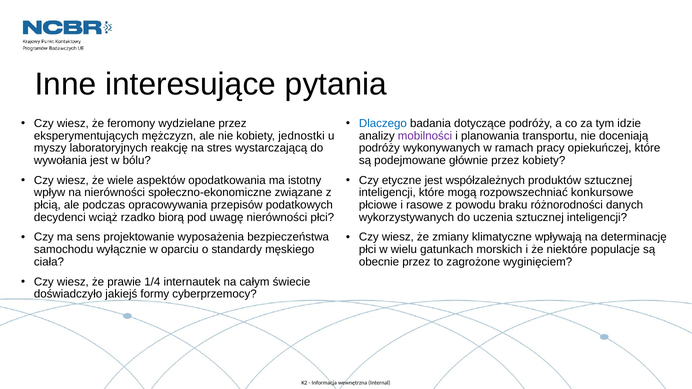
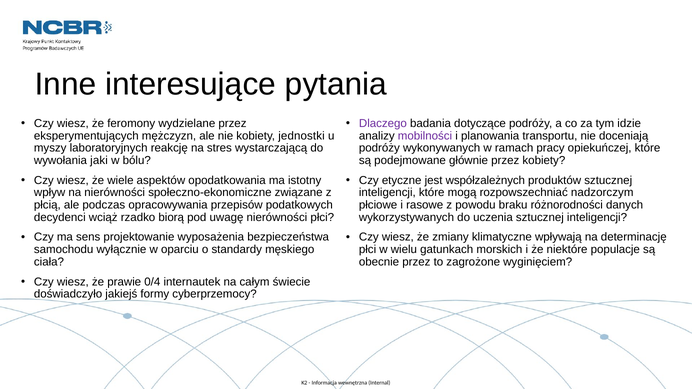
Dlaczego colour: blue -> purple (383, 123)
wywołania jest: jest -> jaki (99, 161)
konkursowe: konkursowe -> nadzorczym (602, 193)
1/4: 1/4 -> 0/4 (152, 282)
